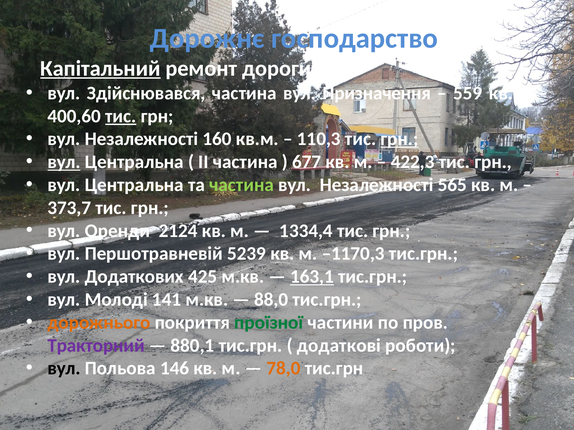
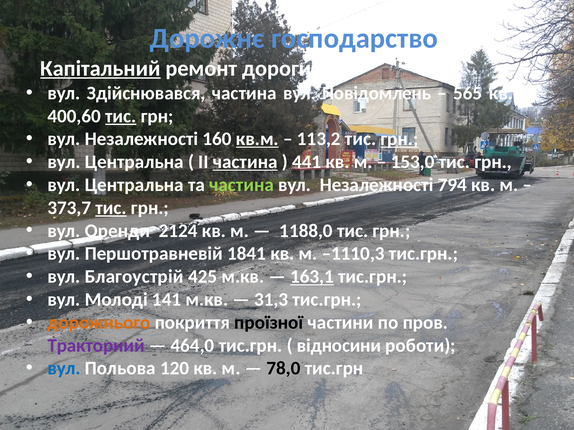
Призначення: Призначення -> Повідомлень (377, 93)
559: 559 -> 565 (468, 93)
кв.м underline: none -> present (257, 139)
110,3: 110,3 -> 113,2 (319, 139)
вул underline: present -> none (64, 162)
частина underline: none -> present (245, 162)
677: 677 -> 441 (307, 162)
422,3: 422,3 -> 153,0 (413, 162)
565: 565 -> 794 (452, 185)
тис underline: none -> present (111, 208)
1334,4: 1334,4 -> 1188,0 (306, 231)
5239: 5239 -> 1841 (247, 254)
–1170,3: –1170,3 -> –1110,3 (353, 254)
Додаткових: Додаткових -> Благоустрій (134, 277)
88,0: 88,0 -> 31,3 (271, 300)
проїзної colour: green -> black (269, 323)
880,1: 880,1 -> 464,0 (192, 346)
додаткові: додаткові -> відносини (339, 346)
вул colour: black -> blue (64, 369)
146: 146 -> 120 (175, 369)
78,0 colour: orange -> black (283, 369)
